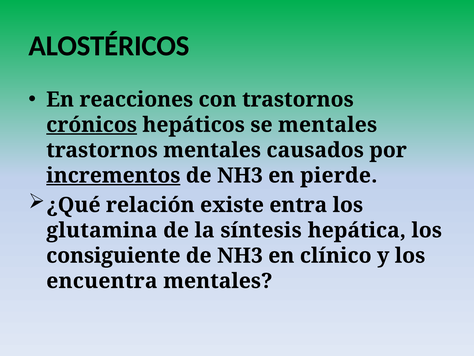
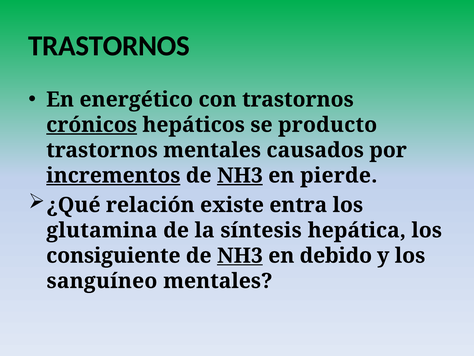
ALOSTÉRICOS: ALOSTÉRICOS -> TRASTORNOS (109, 46)
reacciones: reacciones -> energético (136, 99)
se mentales: mentales -> producto (328, 125)
NH3 underline: none -> present (240, 175)
NH3 underline: none -> present (240, 255)
clínico: clínico -> debido (336, 255)
encuentra: encuentra -> sanguíneo (102, 281)
